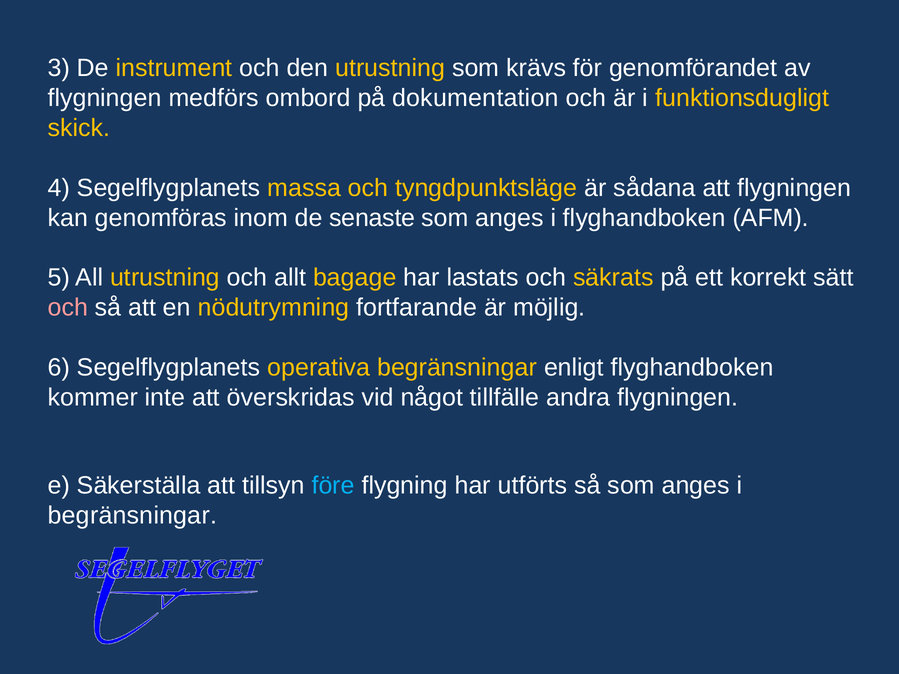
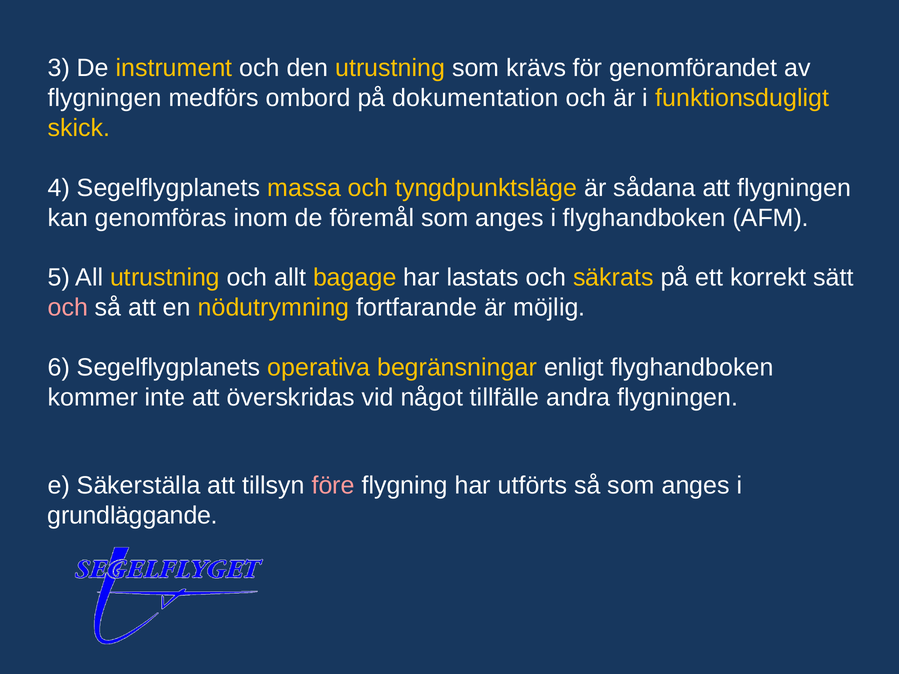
senaste: senaste -> föremål (372, 218)
före colour: light blue -> pink (333, 486)
begränsningar: begränsningar -> grundläggande (133, 516)
